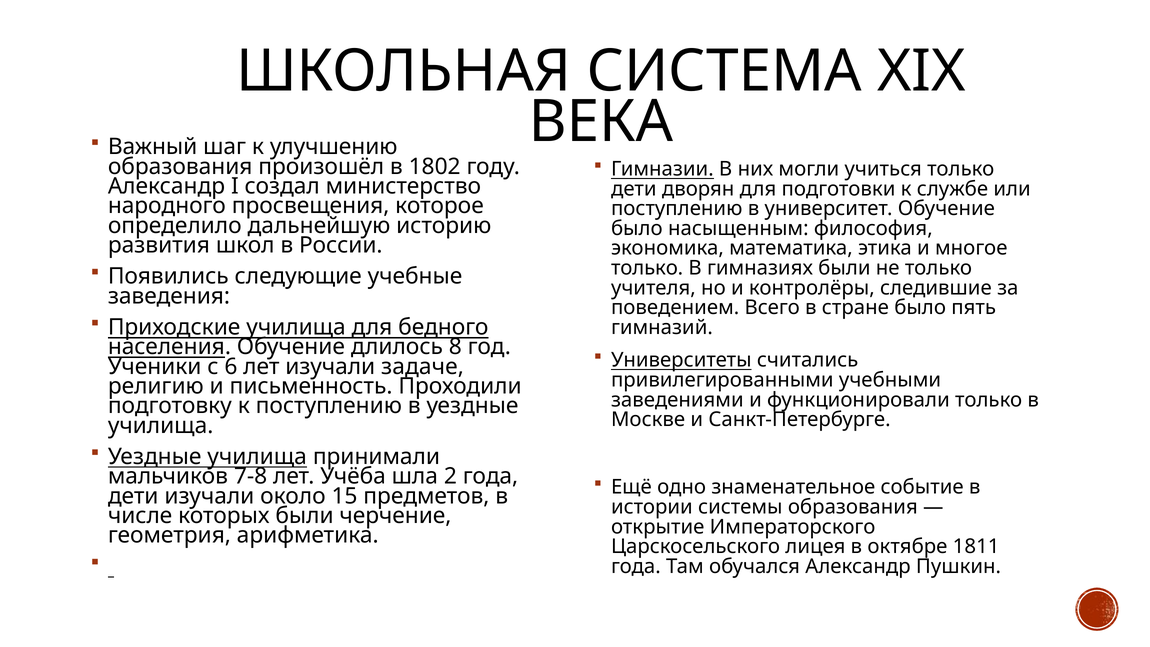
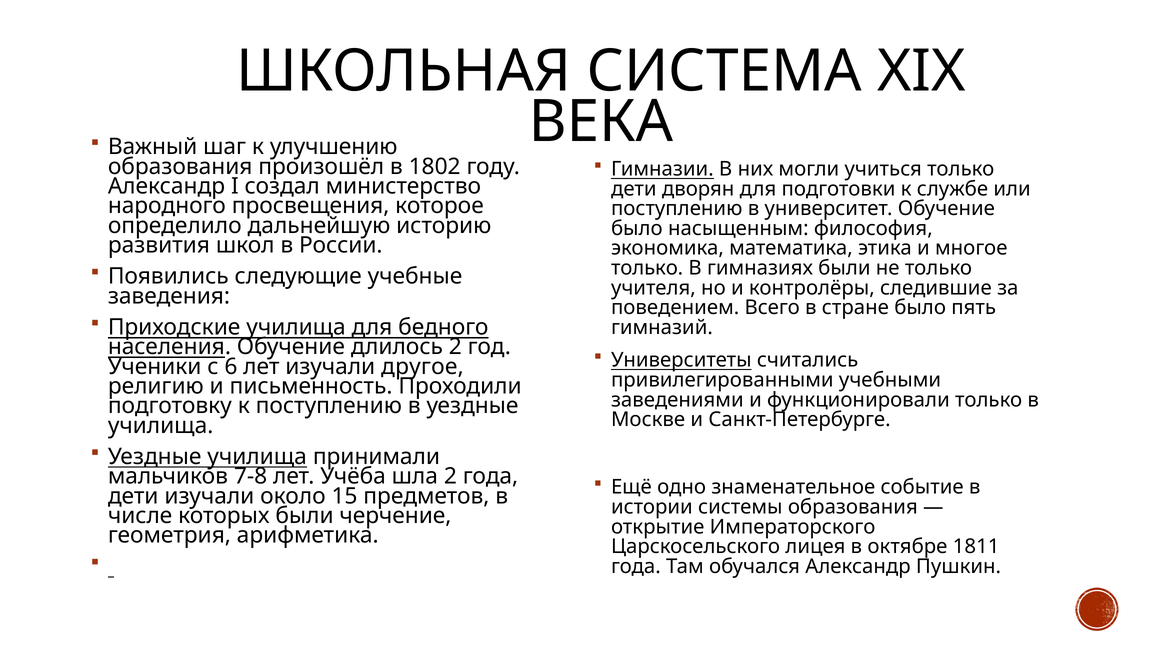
длилось 8: 8 -> 2 (455, 347)
задаче: задаче -> другое (422, 367)
